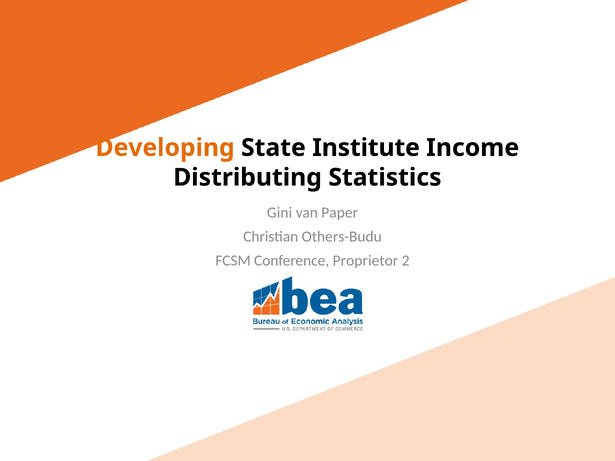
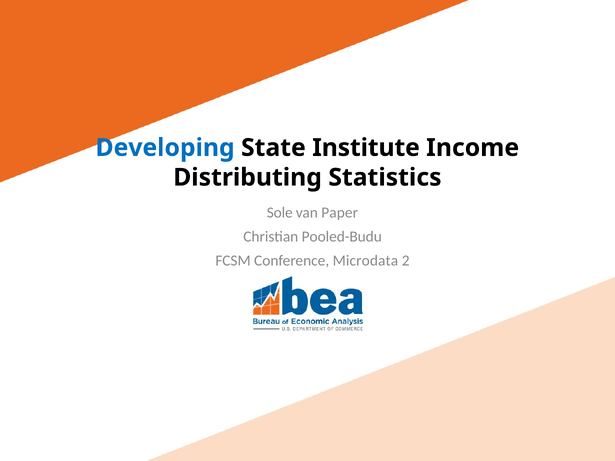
Developing colour: orange -> blue (165, 148)
Gini: Gini -> Sole (280, 213)
Others-Budu: Others-Budu -> Pooled-Budu (342, 237)
Proprietor: Proprietor -> Microdata (365, 261)
